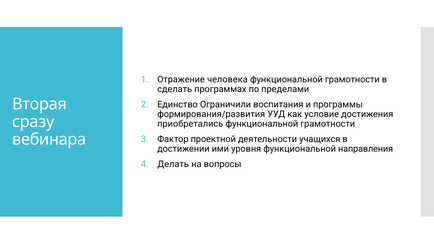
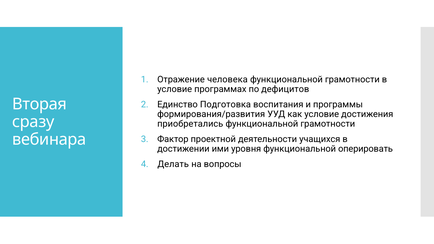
сделать: сделать -> условие (175, 89)
пределами: пределами -> дефицитов (285, 89)
Ограничили: Ограничили -> Подготовка (225, 104)
направления: направления -> оперировать (366, 149)
